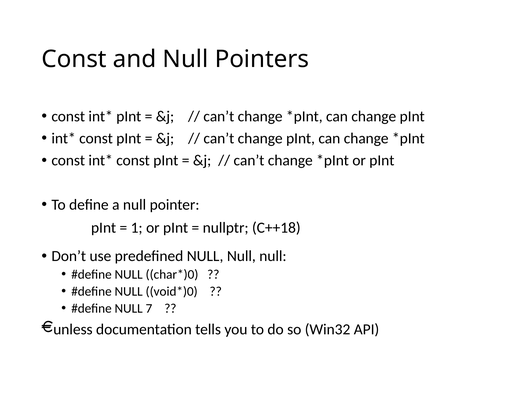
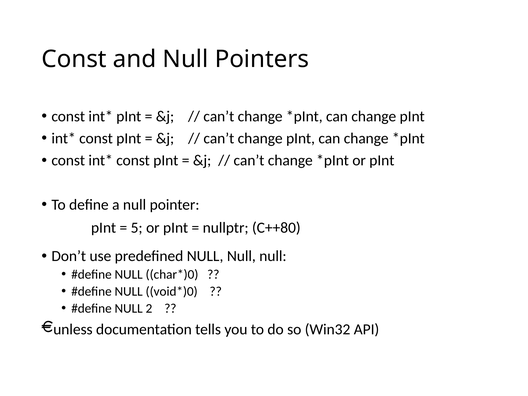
1: 1 -> 5 (137, 228)
C++18: C++18 -> C++80 (276, 228)
7: 7 -> 2 (149, 308)
